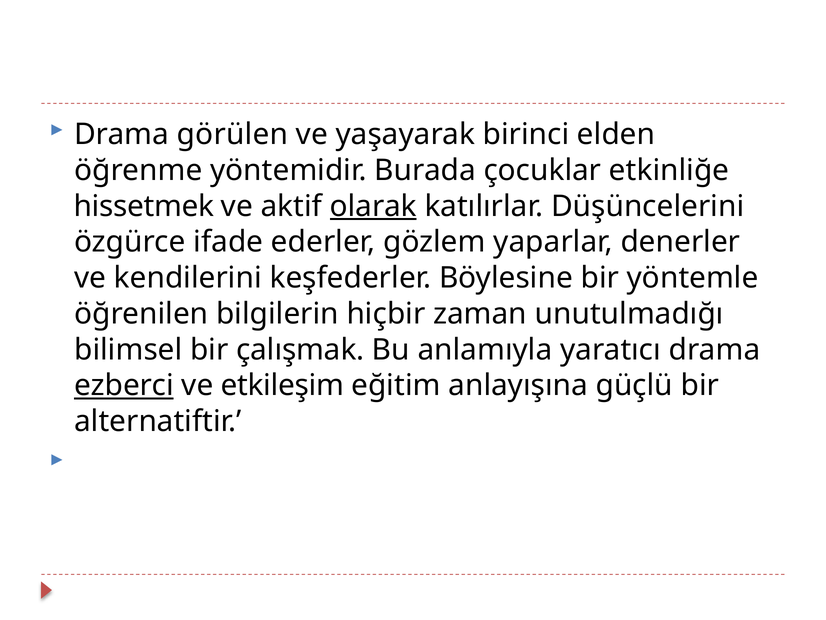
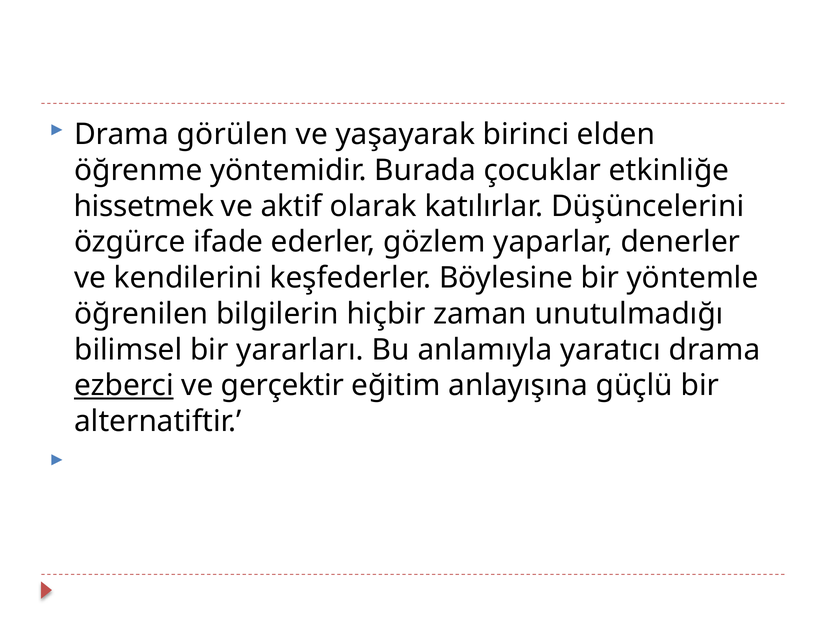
olarak underline: present -> none (373, 206)
çalışmak: çalışmak -> yararları (300, 349)
etkileşim: etkileşim -> gerçektir (282, 385)
